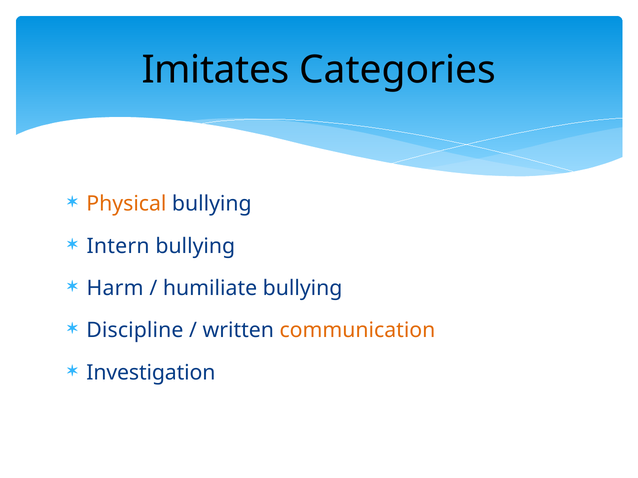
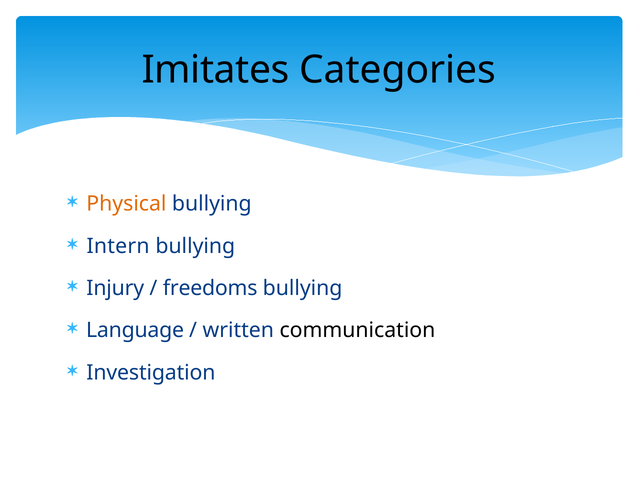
Harm: Harm -> Injury (115, 289)
humiliate: humiliate -> freedoms (210, 289)
Discipline: Discipline -> Language (135, 331)
communication colour: orange -> black (357, 331)
